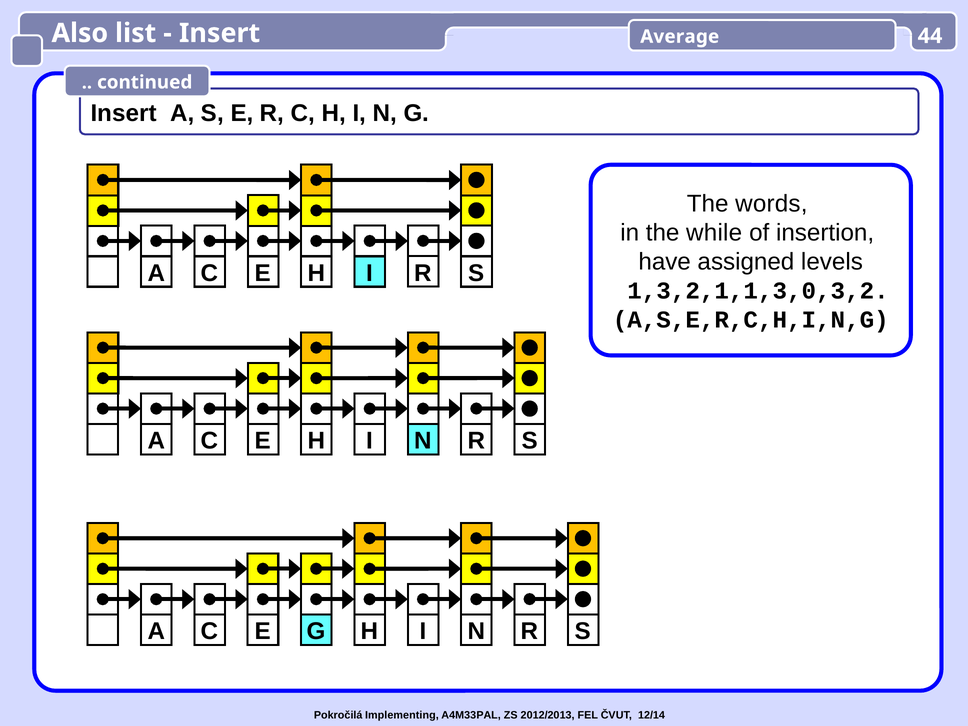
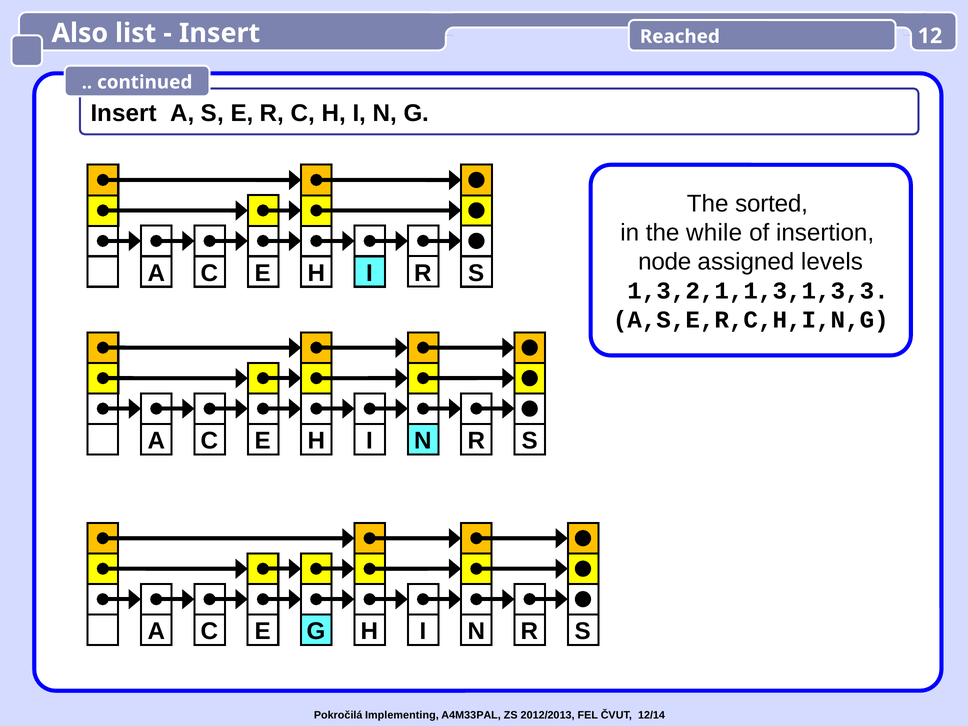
44: 44 -> 12 (930, 36)
Average: Average -> Reached (680, 37)
words: words -> sorted (772, 204)
have: have -> node (665, 262)
1,3,2,1,1,3,0,3,2: 1,3,2,1,1,3,0,3,2 -> 1,3,2,1,1,3,1,3,3 (758, 291)
